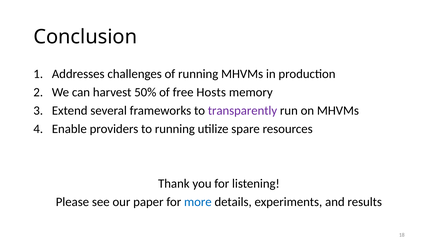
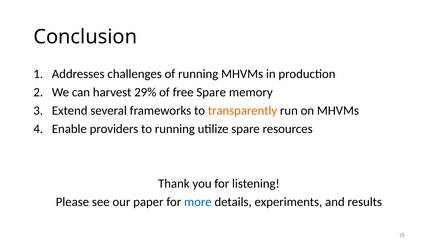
50%: 50% -> 29% (145, 92)
free Hosts: Hosts -> Spare (211, 92)
transparently colour: purple -> orange (243, 111)
